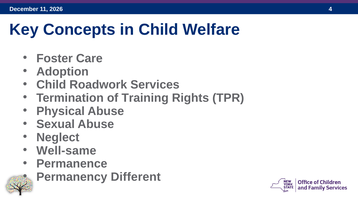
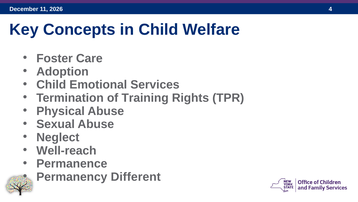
Roadwork: Roadwork -> Emotional (98, 85)
Well-same: Well-same -> Well-reach (66, 150)
